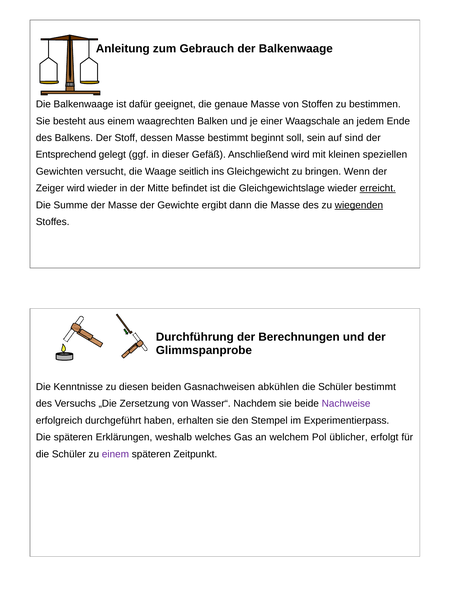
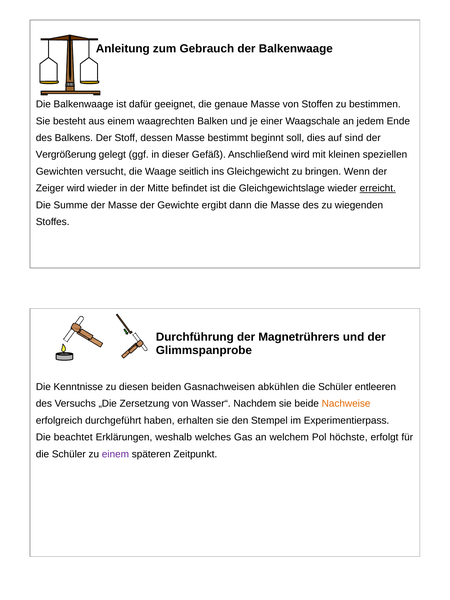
sein: sein -> dies (316, 138)
Entsprechend: Entsprechend -> Vergrößerung (66, 155)
wiegenden underline: present -> none (359, 205)
Berechnungen: Berechnungen -> Magnetrührers (299, 337)
Schüler bestimmt: bestimmt -> entleeren (375, 387)
Nachweise colour: purple -> orange (346, 404)
Die späteren: späteren -> beachtet (73, 437)
üblicher: üblicher -> höchste (349, 437)
